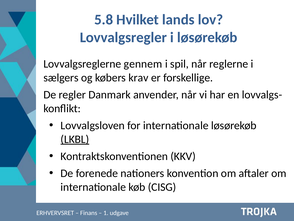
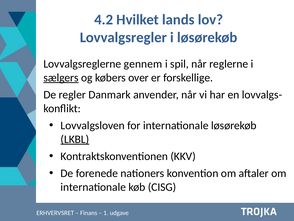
5.8: 5.8 -> 4.2 (104, 20)
sælgers underline: none -> present (61, 78)
krav: krav -> over (139, 78)
